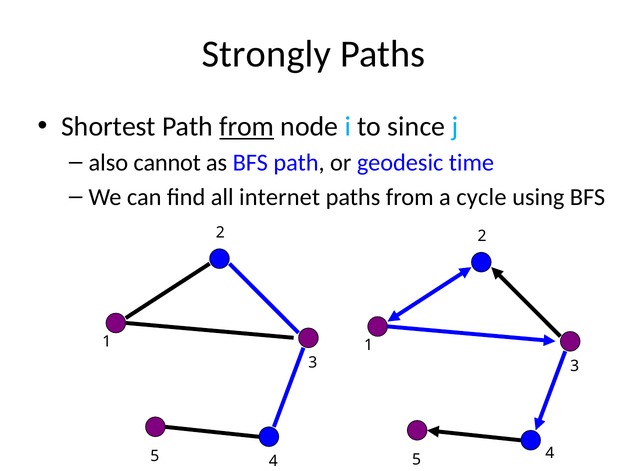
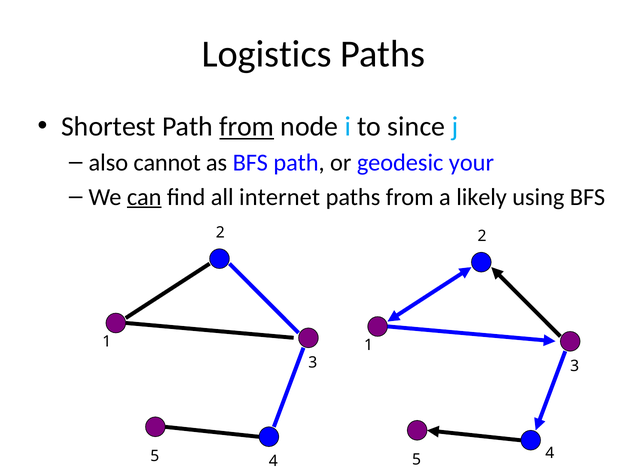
Strongly: Strongly -> Logistics (267, 54)
time: time -> your (471, 163)
can underline: none -> present (144, 197)
cycle: cycle -> likely (482, 197)
